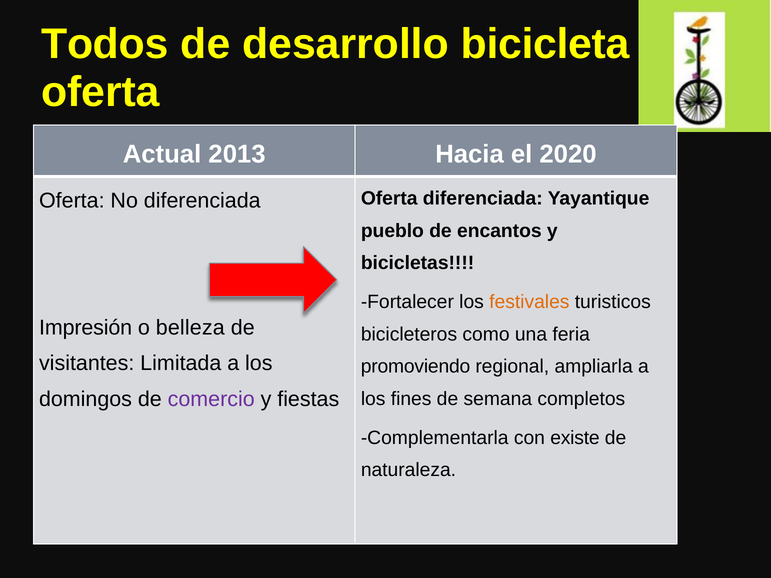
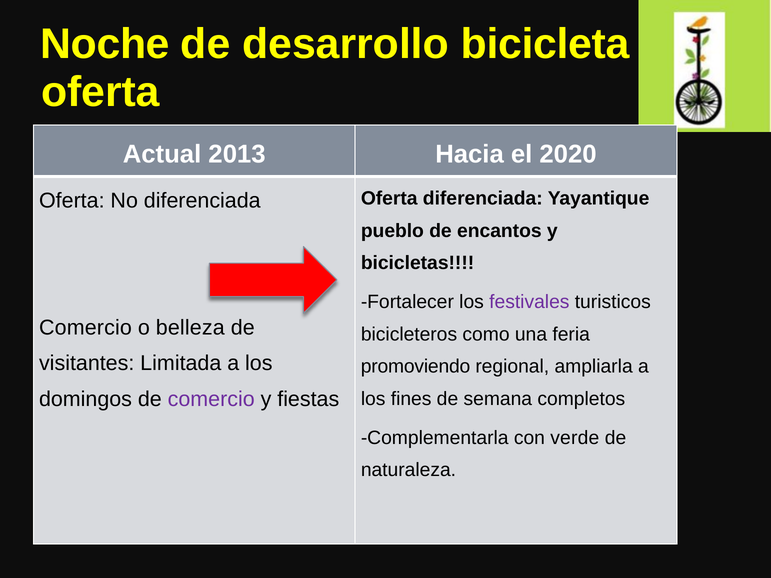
Todos: Todos -> Noche (105, 44)
festivales colour: orange -> purple (529, 302)
Impresión: Impresión -> Comercio (85, 328)
existe: existe -> verde (575, 438)
